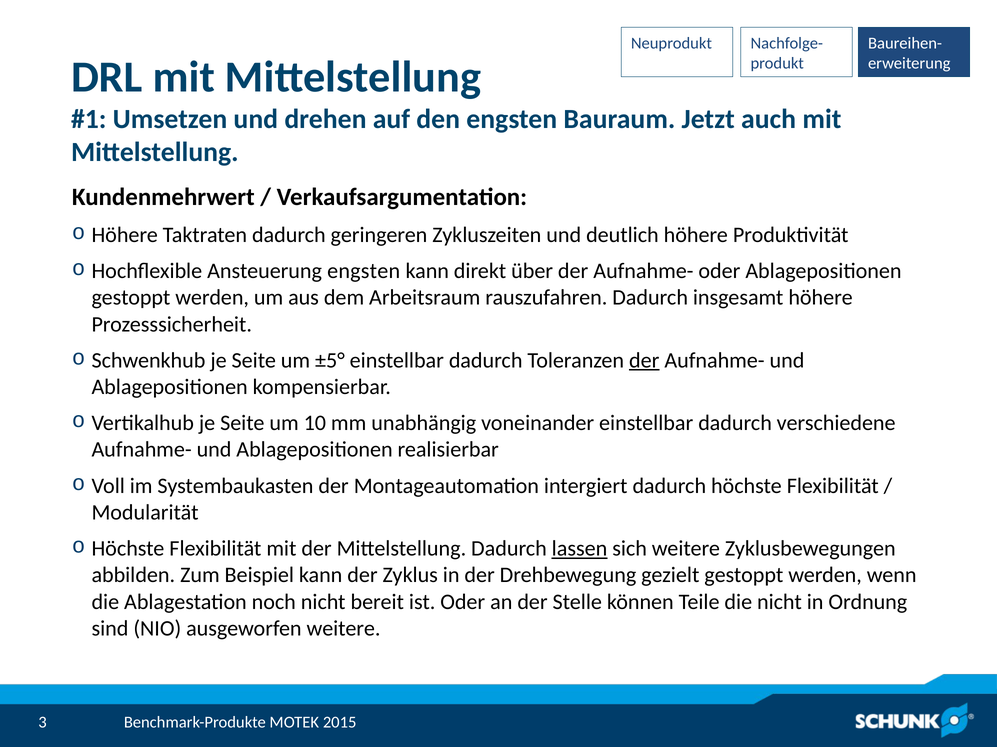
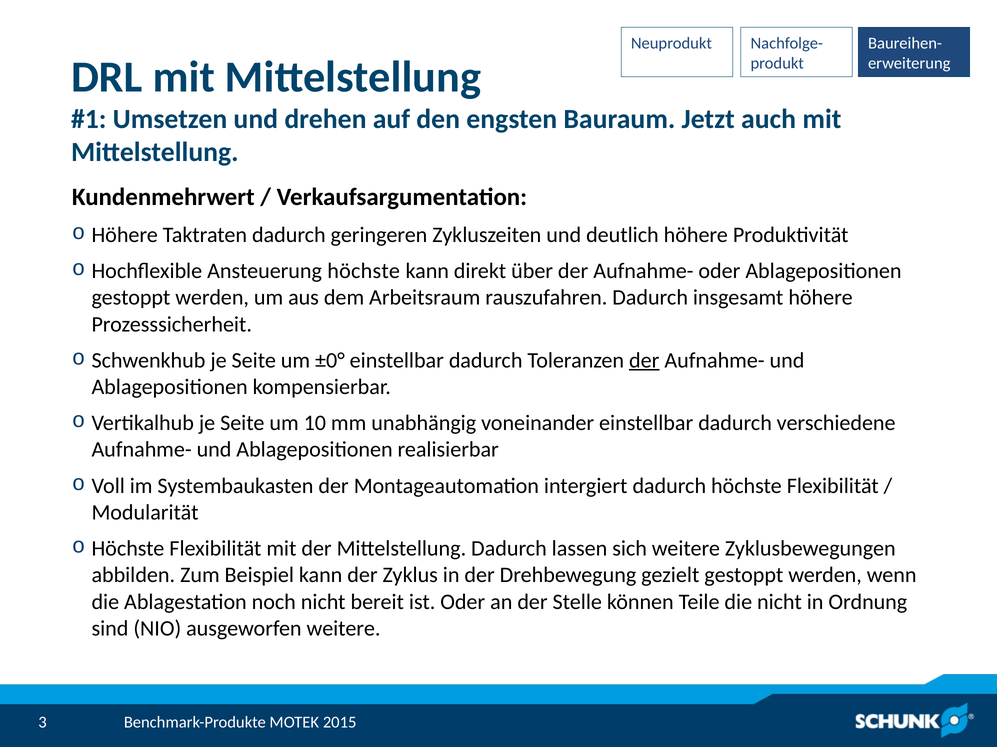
Ansteuerung engsten: engsten -> höchste (364, 271)
±5°: ±5° -> ±0° (330, 361)
lassen underline: present -> none (580, 549)
